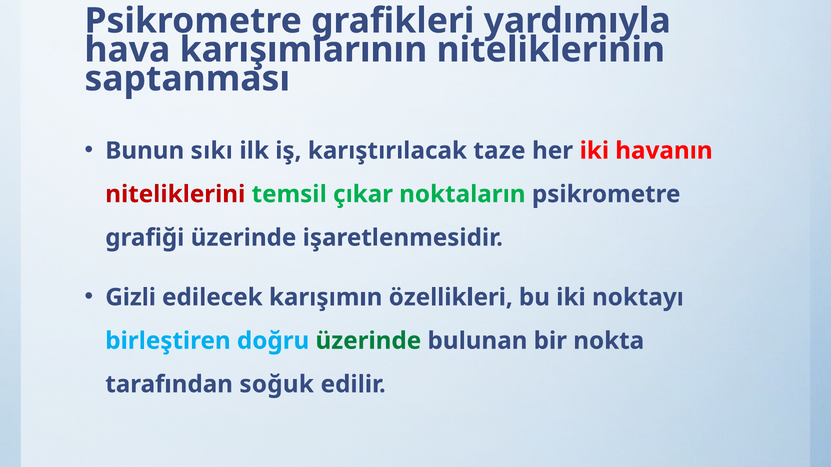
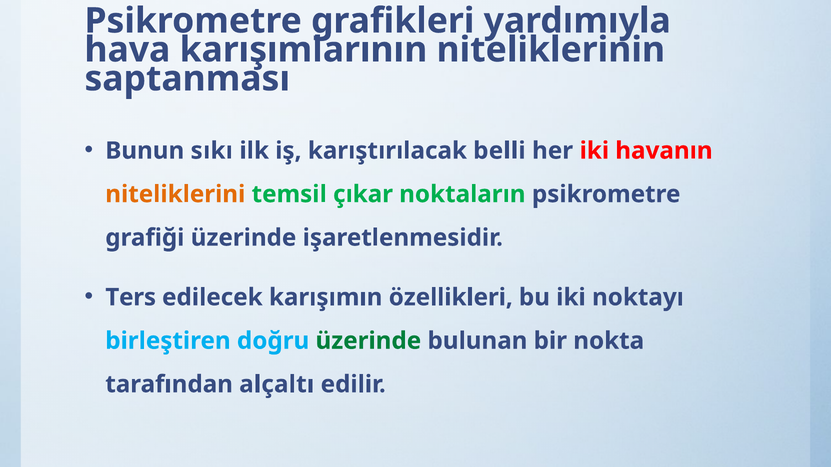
taze: taze -> belli (499, 151)
niteliklerini colour: red -> orange (175, 194)
Gizli: Gizli -> Ters (131, 298)
soğuk: soğuk -> alçaltı (277, 385)
